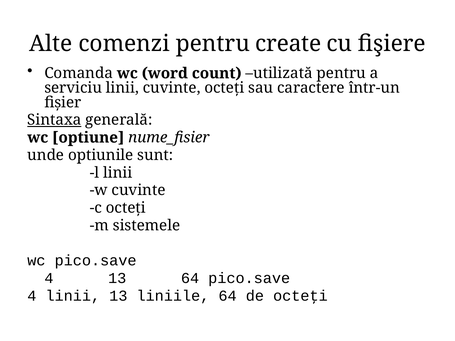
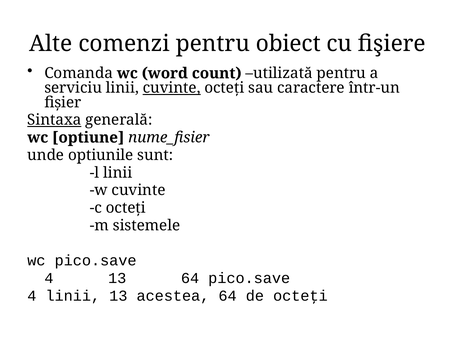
create: create -> obiect (288, 44)
cuvinte underline: none -> present (172, 88)
liniile: liniile -> acestea (173, 296)
